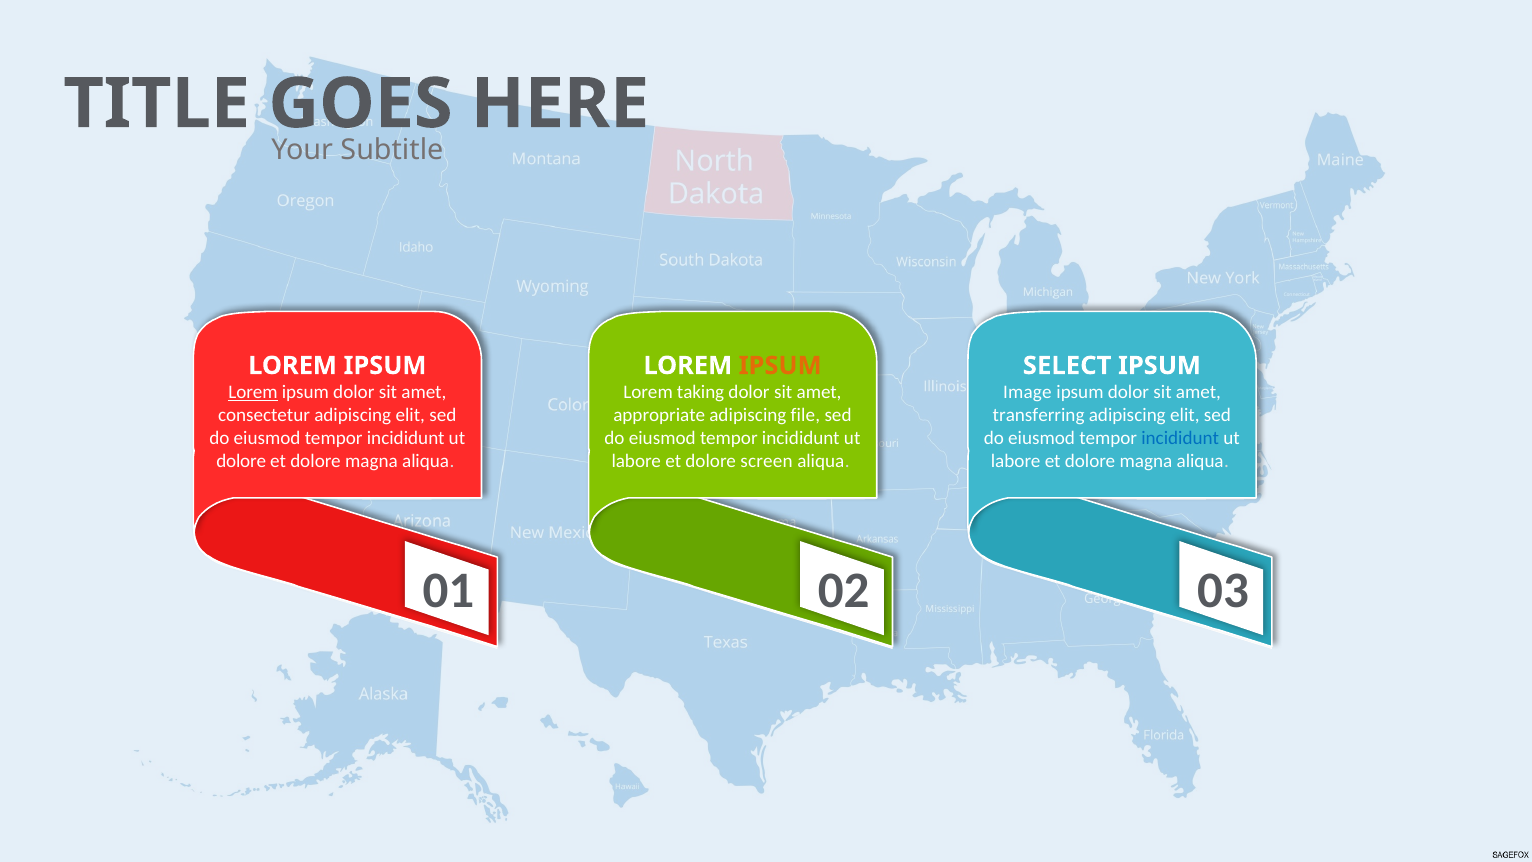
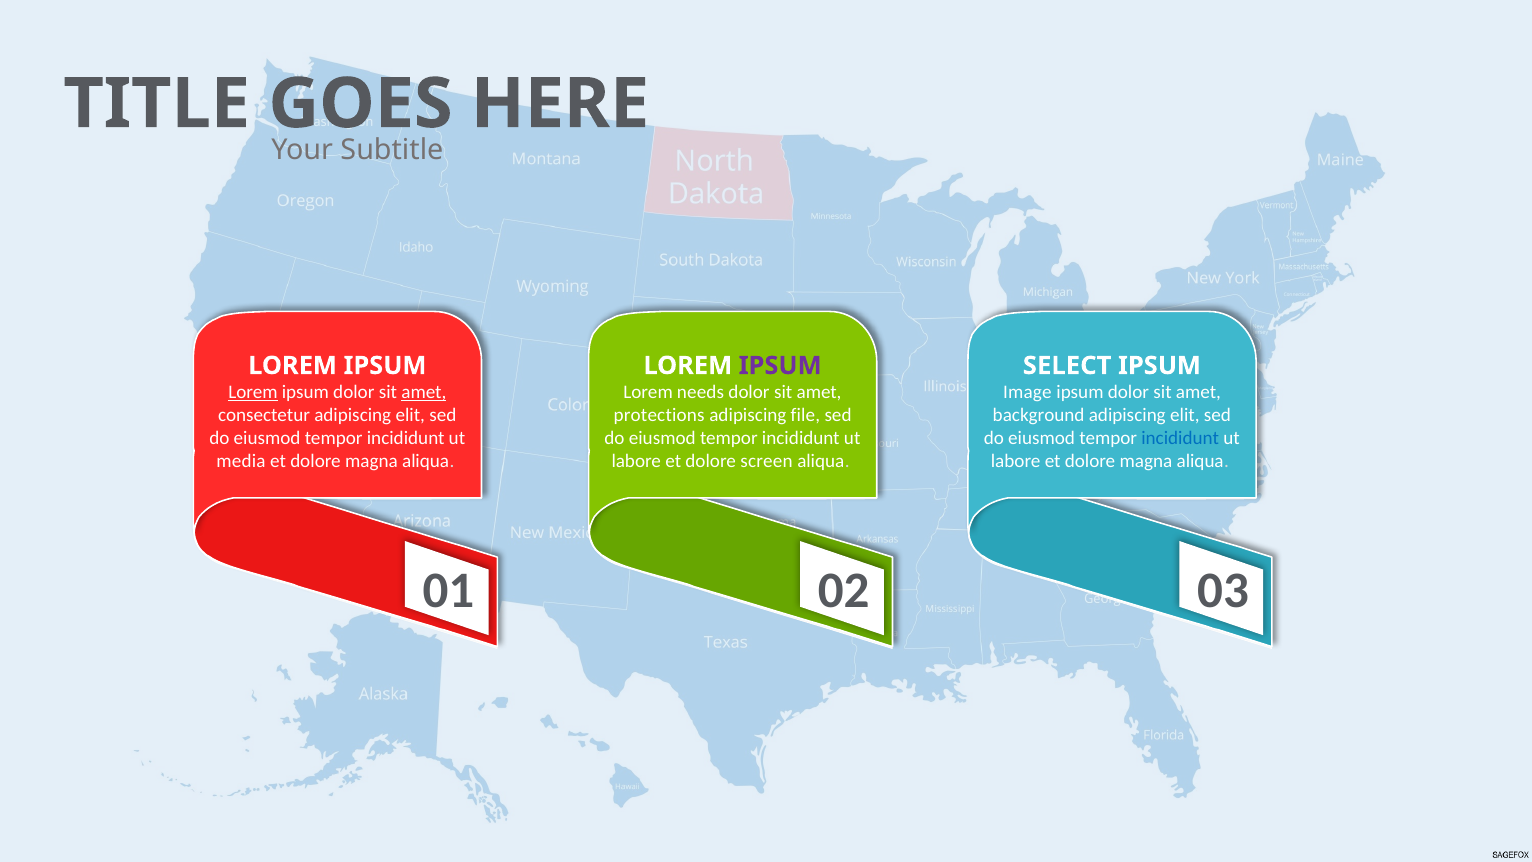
IPSUM colour: orange -> purple (780, 366)
amet underline: none -> present (424, 392)
taking: taking -> needs (700, 392)
appropriate: appropriate -> protections (659, 415)
transferring: transferring -> background (1039, 415)
dolore: dolore -> media (241, 461)
